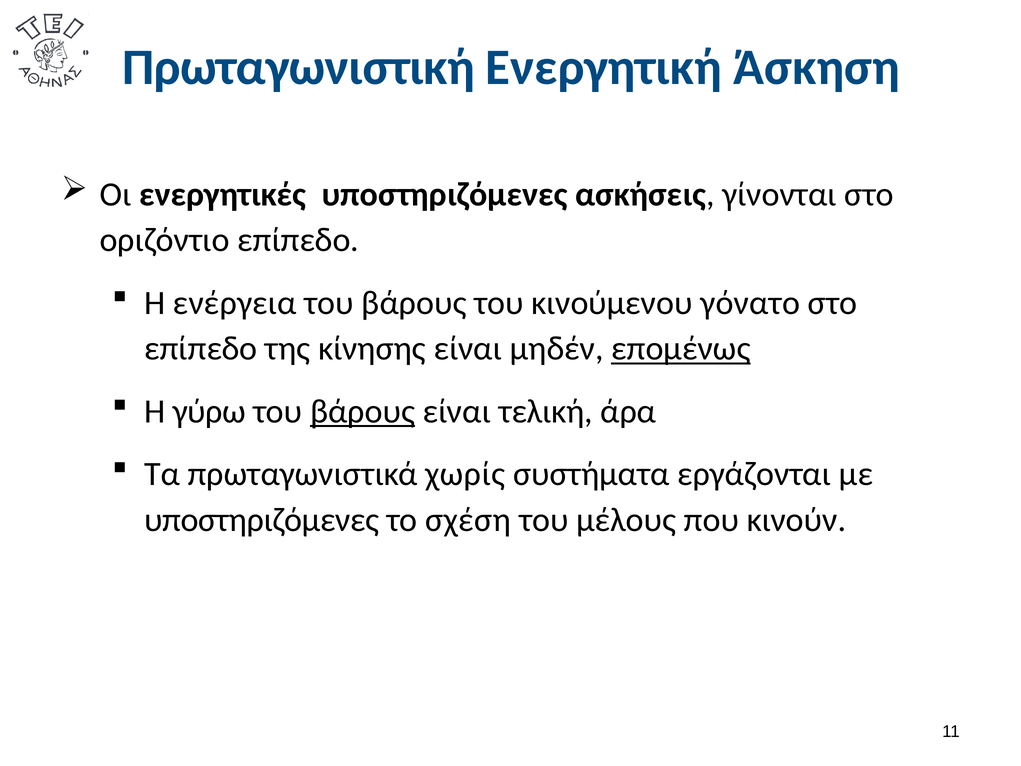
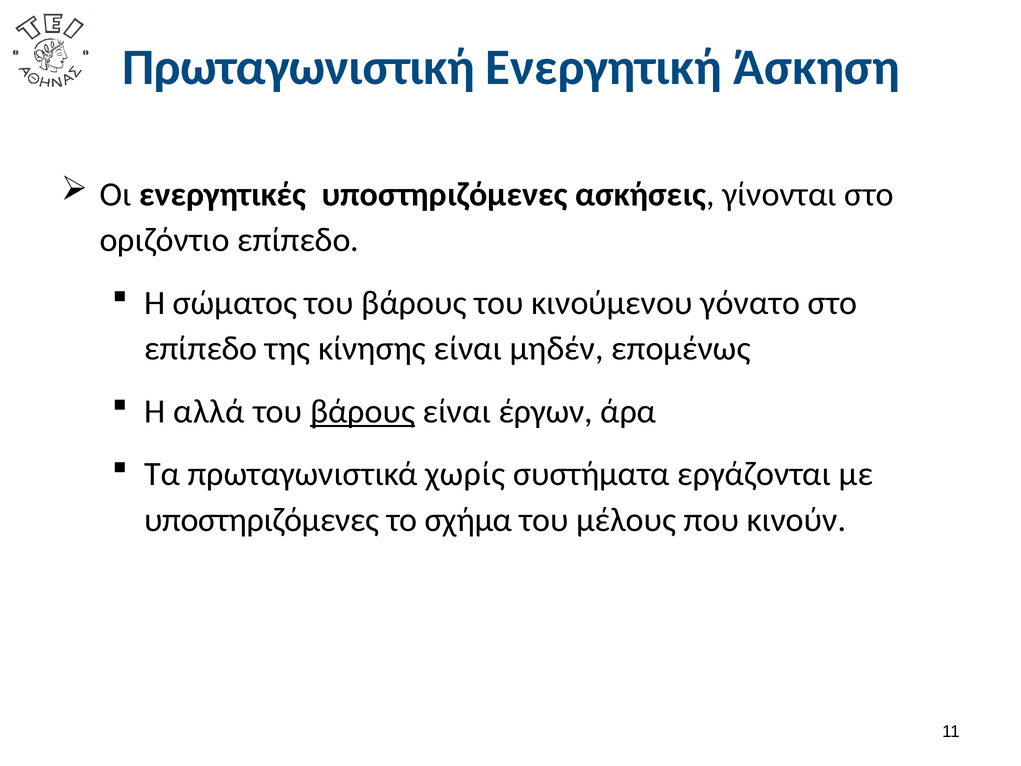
ενέργεια: ενέργεια -> σώματος (235, 303)
επομένως underline: present -> none (681, 349)
γύρω: γύρω -> αλλά (209, 411)
τελική: τελική -> έργων (546, 411)
σχέση: σχέση -> σχήμα (468, 520)
